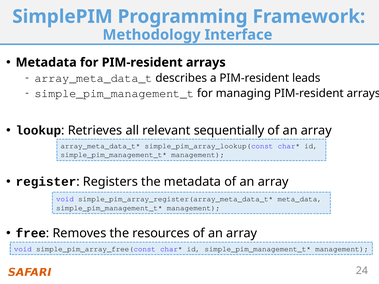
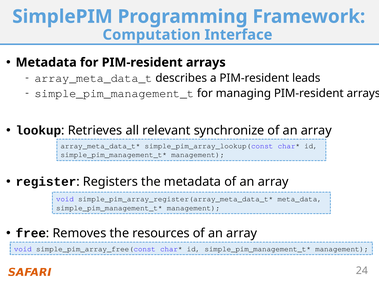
Methodology: Methodology -> Computation (152, 35)
sequentially: sequentially -> synchronize (229, 131)
